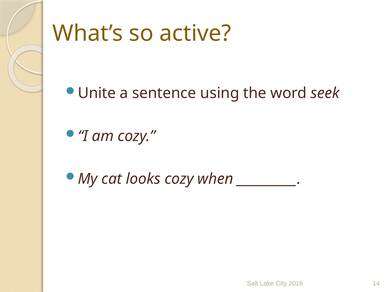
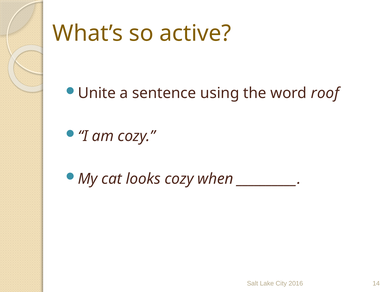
seek: seek -> roof (325, 93)
